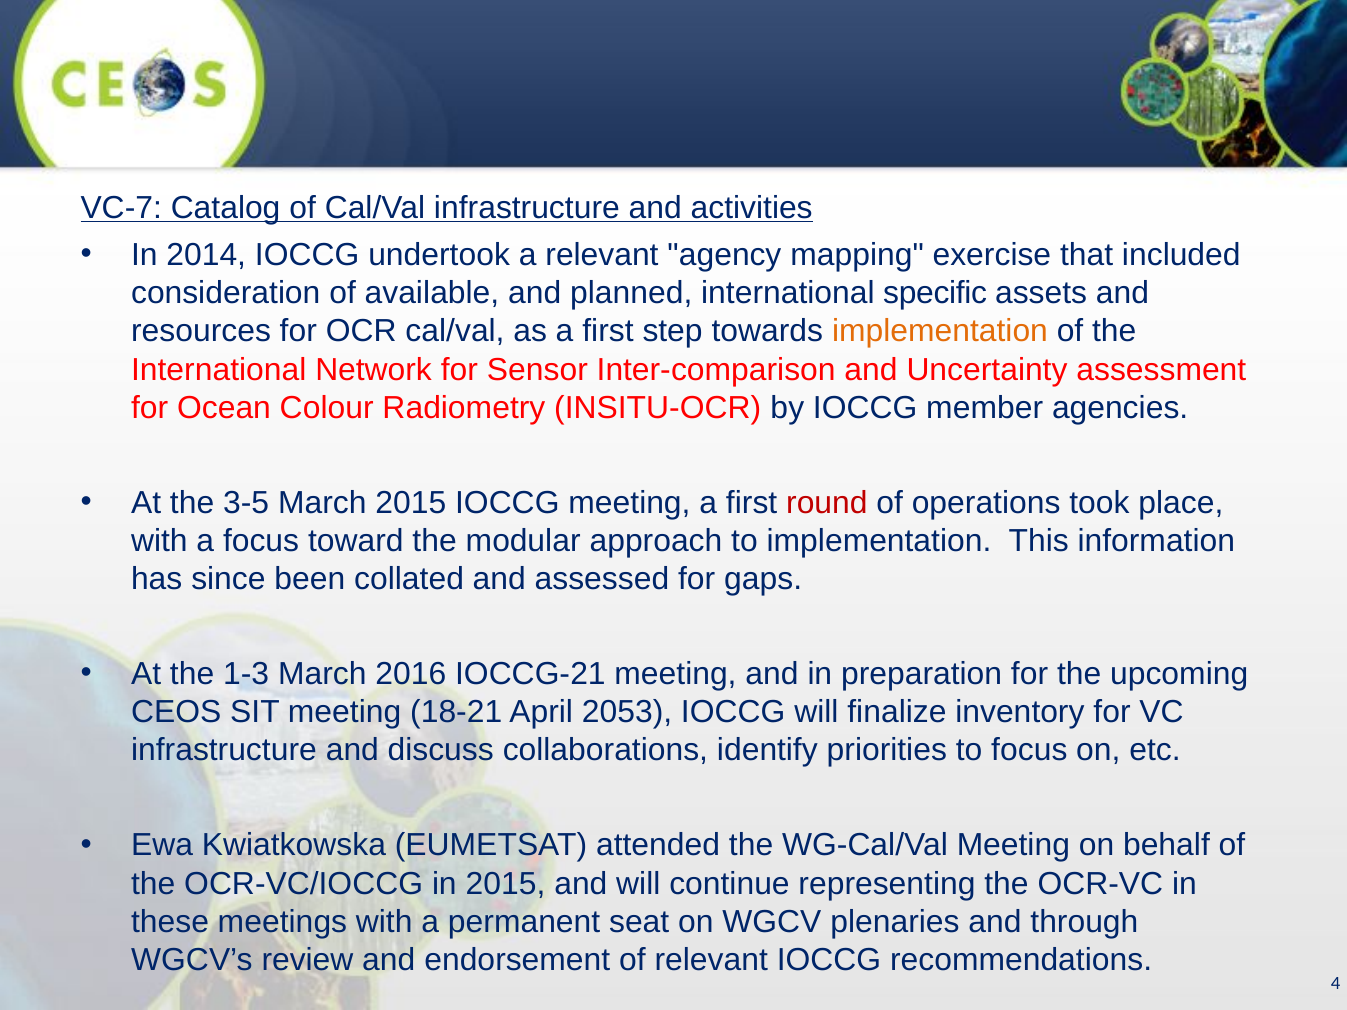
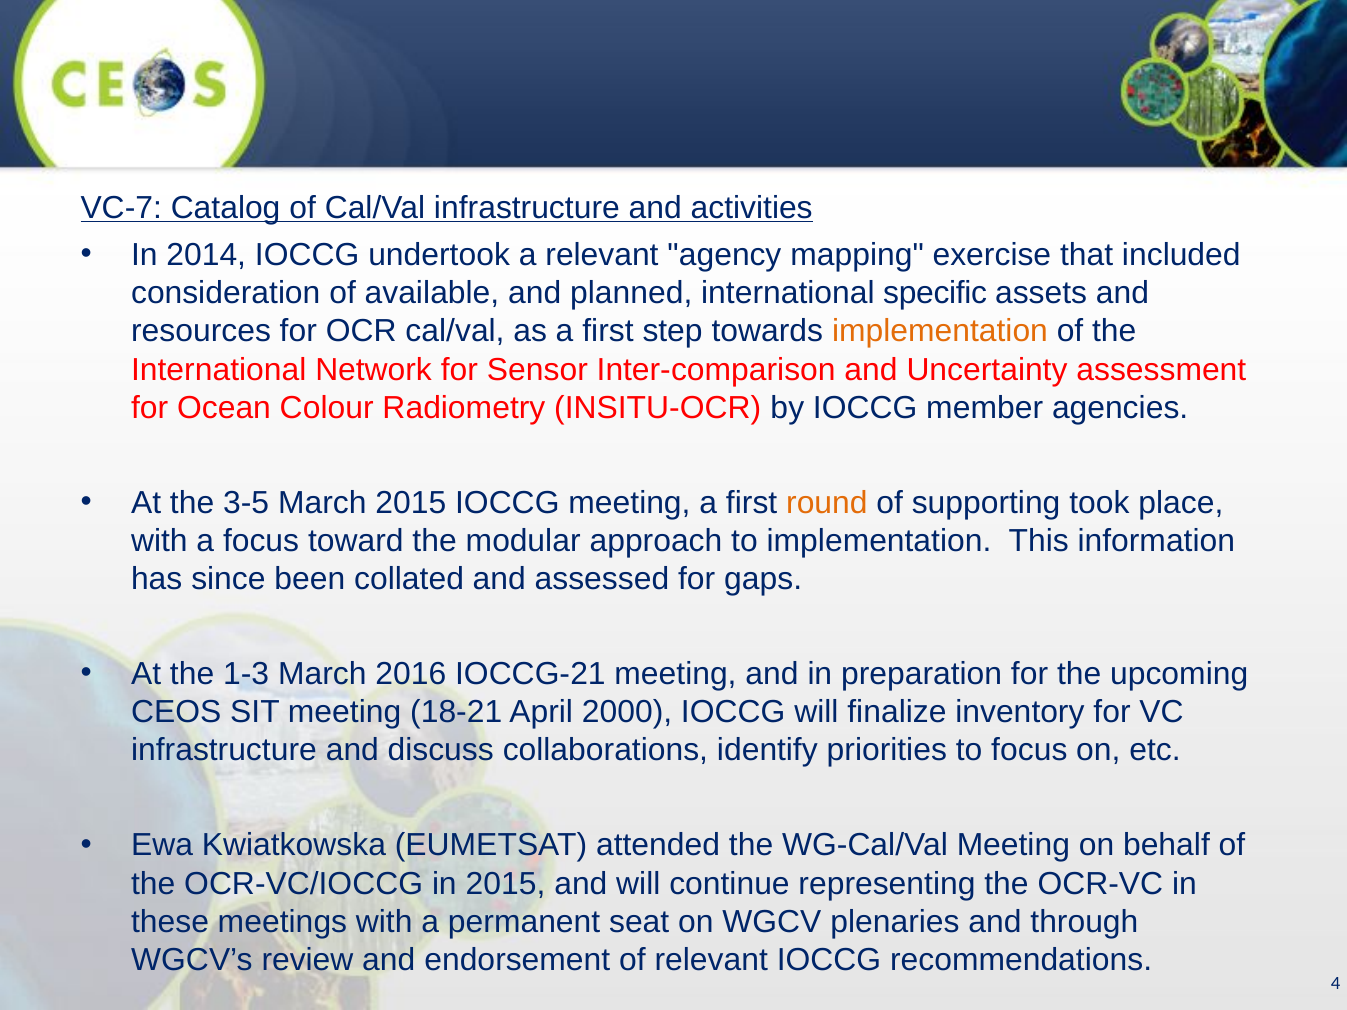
round colour: red -> orange (827, 503)
operations: operations -> supporting (986, 503)
2053: 2053 -> 2000 (627, 712)
